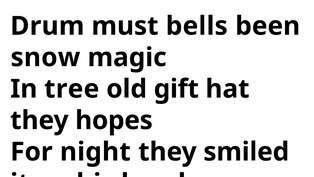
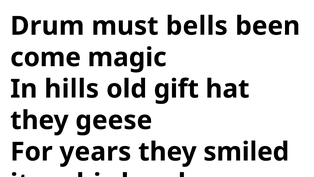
snow: snow -> come (46, 57)
tree: tree -> hills (72, 89)
hopes: hopes -> geese (114, 120)
night: night -> years (95, 152)
